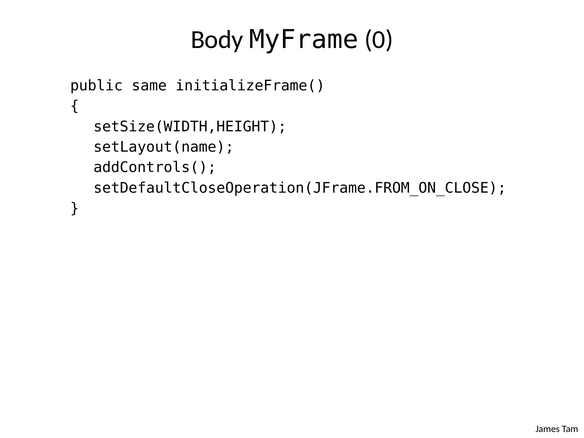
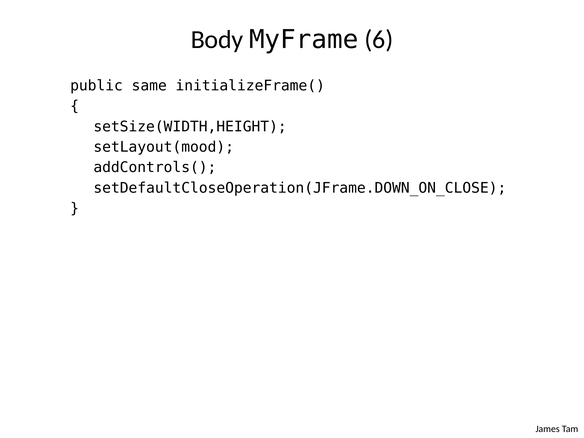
0: 0 -> 6 (379, 40)
setLayout(name: setLayout(name -> setLayout(mood (164, 147)
setDefaultCloseOperation(JFrame.FROM_ON_CLOSE: setDefaultCloseOperation(JFrame.FROM_ON_CLOSE -> setDefaultCloseOperation(JFrame.DOWN_ON_CLOSE (300, 188)
